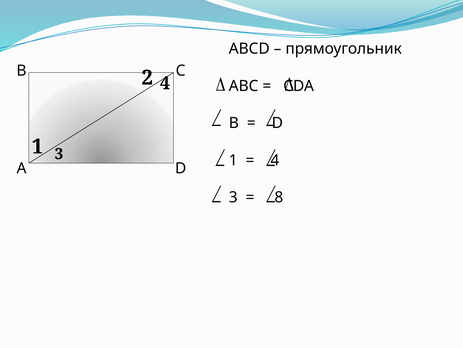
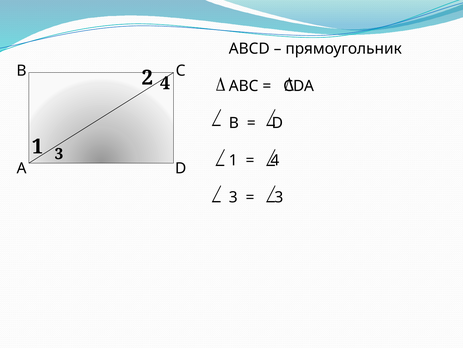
8: 8 -> 3 (279, 197)
